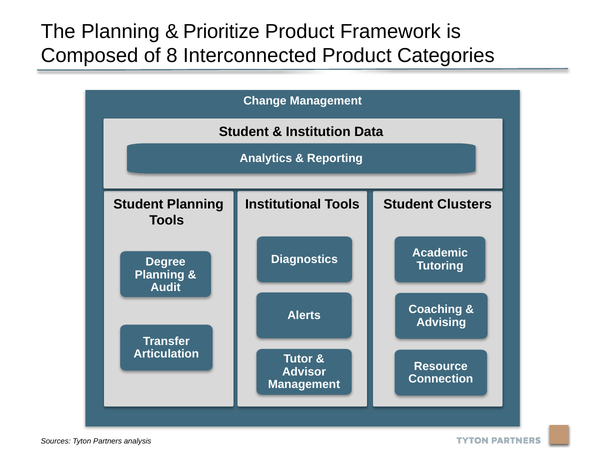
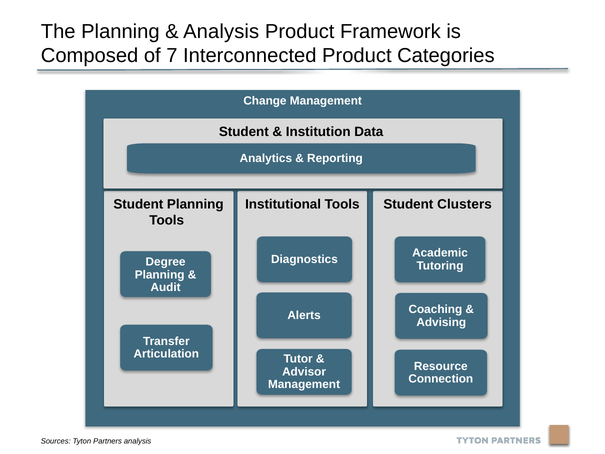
Prioritize: Prioritize -> Analysis (221, 31)
8: 8 -> 7 (172, 56)
